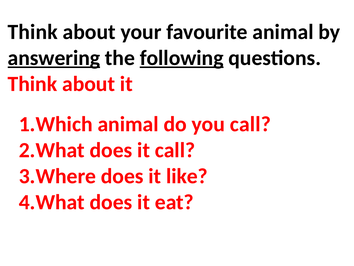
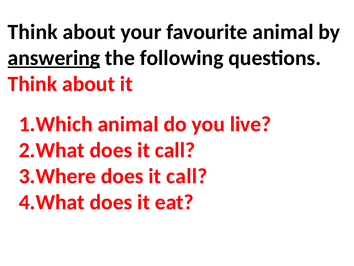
following underline: present -> none (182, 58)
you call: call -> live (250, 124)
like: like -> call (187, 176)
